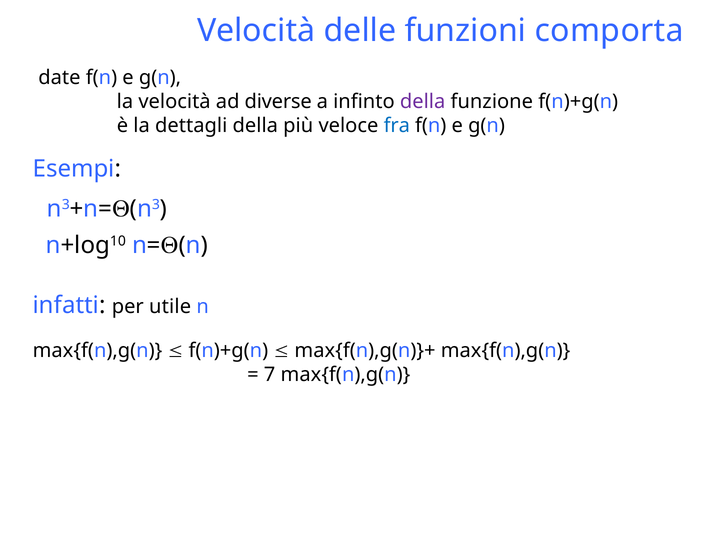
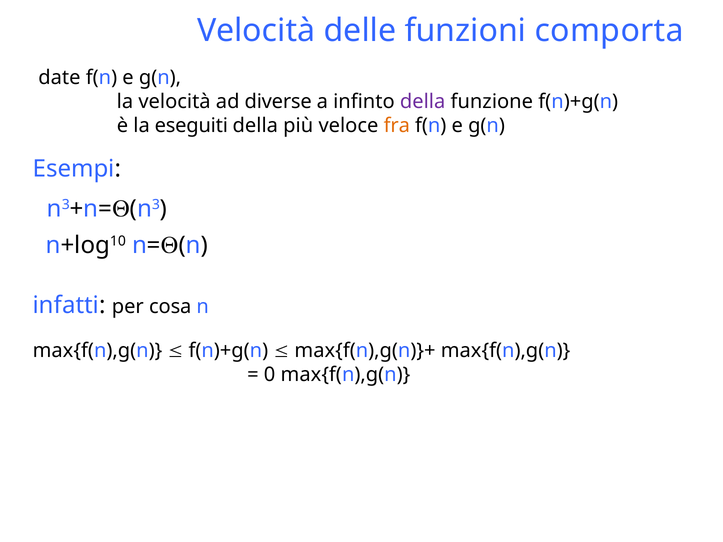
dettagli: dettagli -> eseguiti (191, 126)
fra colour: blue -> orange (397, 126)
utile: utile -> cosa (170, 307)
7: 7 -> 0 (270, 375)
